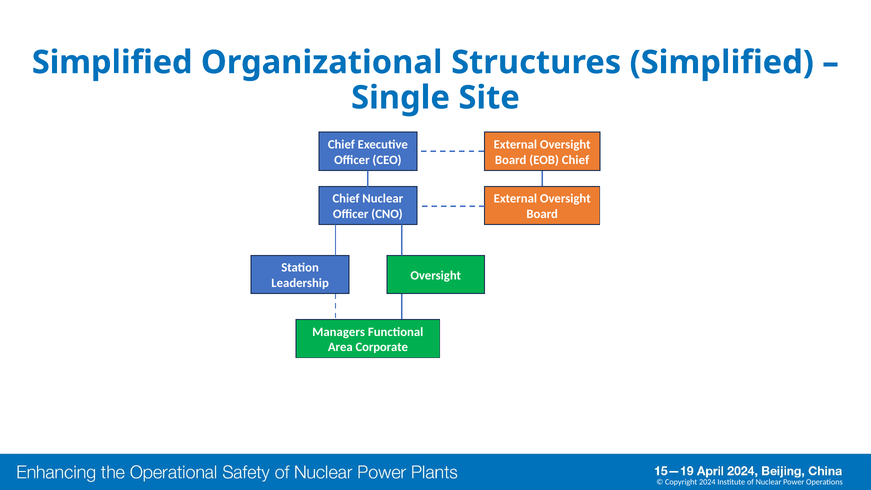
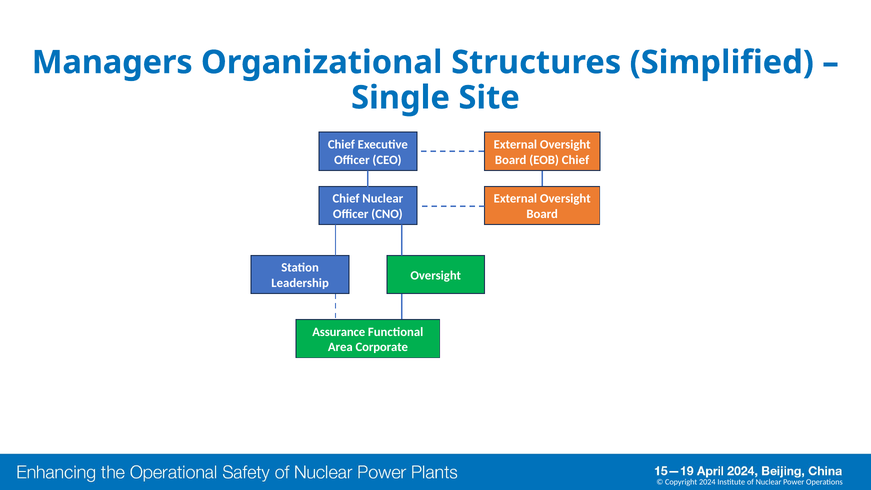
Simplified: Simplified -> Managers (112, 62)
Managers: Managers -> Assurance (339, 332)
